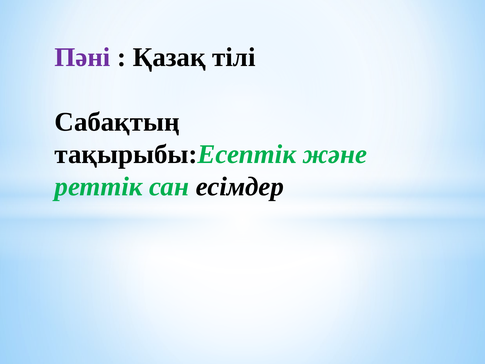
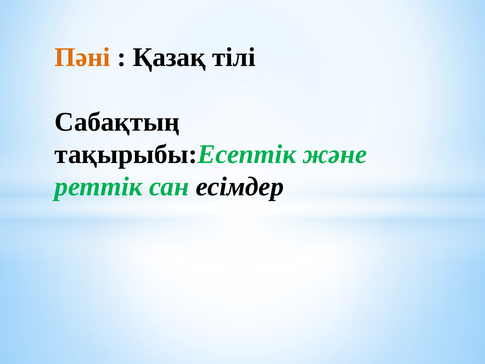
Пәні colour: purple -> orange (83, 57)
